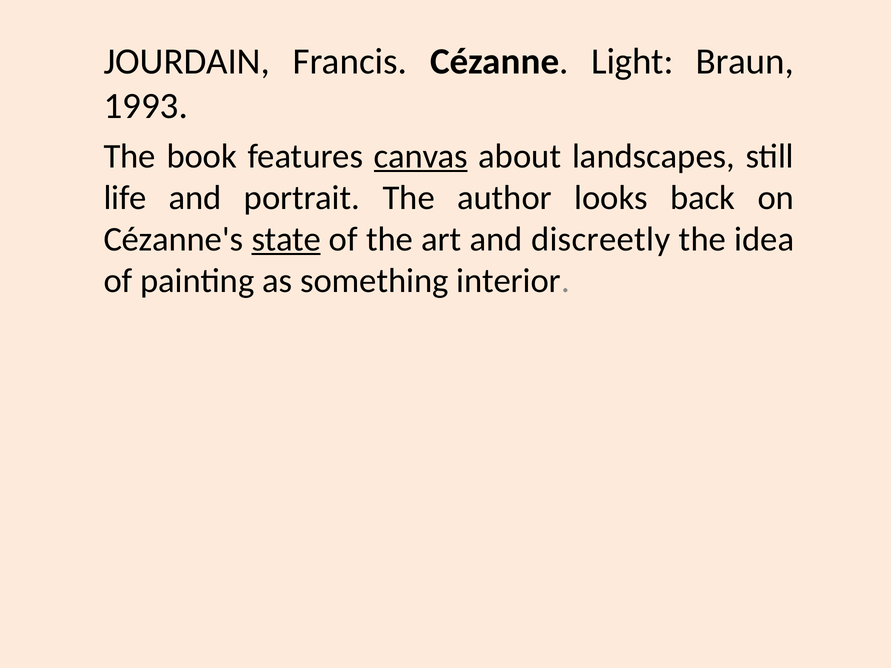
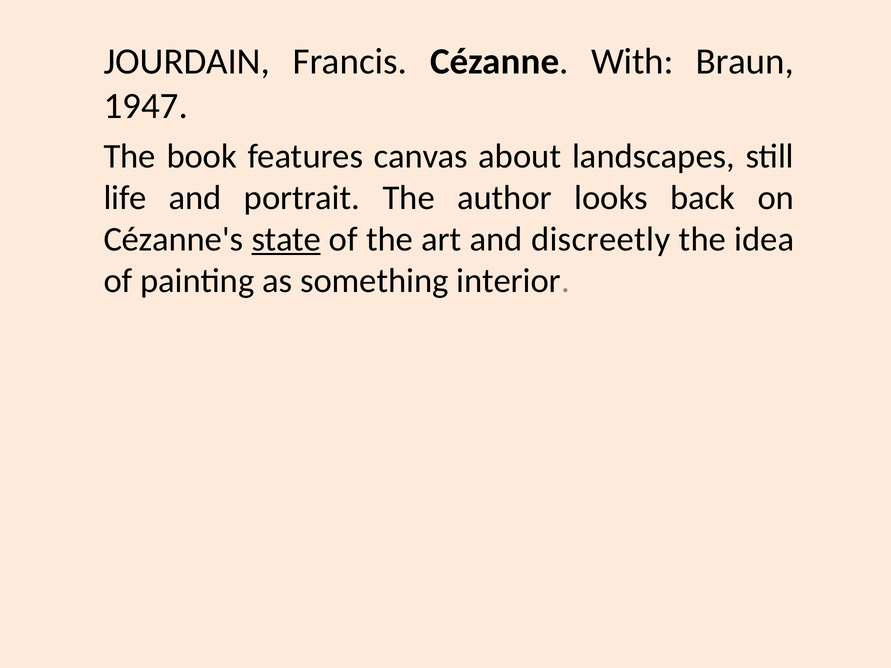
Light: Light -> With (632, 62)
1993: 1993 -> 1947 (146, 106)
canvas underline: present -> none (421, 156)
